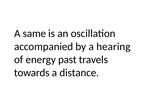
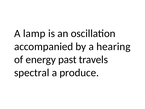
same: same -> lamp (34, 33)
towards: towards -> spectral (32, 73)
distance: distance -> produce (79, 73)
